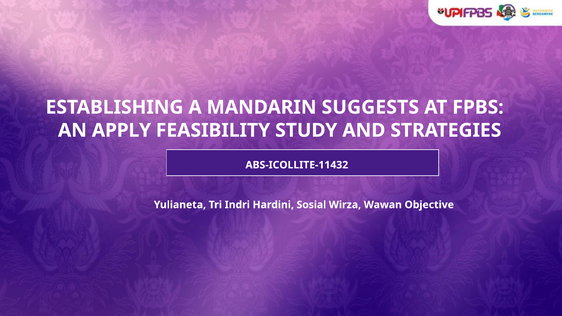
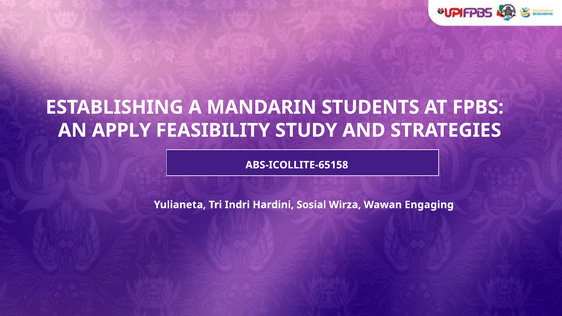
SUGGESTS: SUGGESTS -> STUDENTS (370, 107)
ABS-ICOLLITE-11432: ABS-ICOLLITE-11432 -> ABS-ICOLLITE-65158 (297, 165)
Objective: Objective -> Engaging (429, 205)
